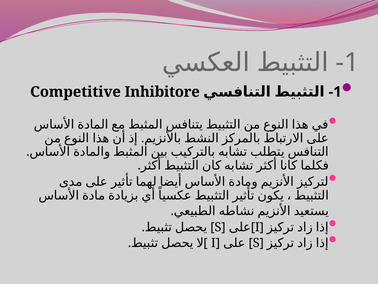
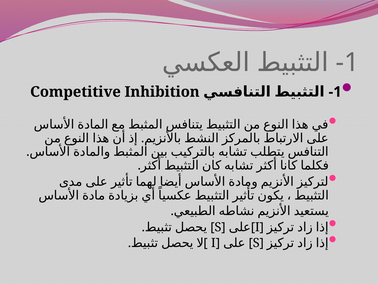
Inhibitore: Inhibitore -> Inhibition (162, 92)
